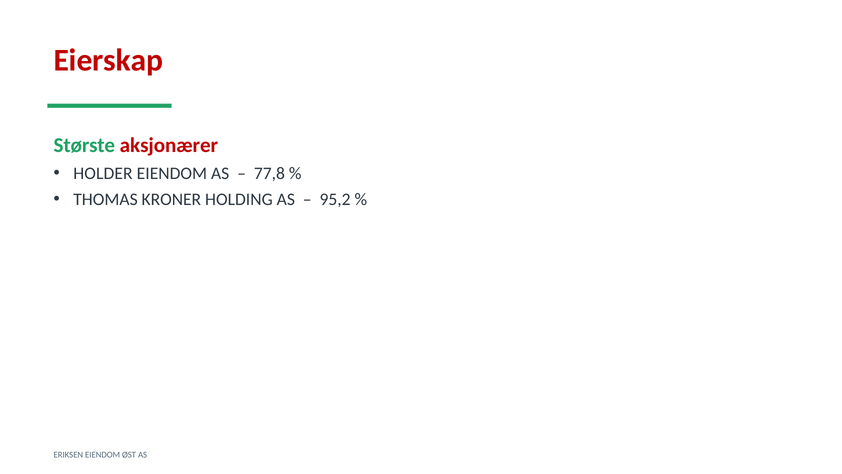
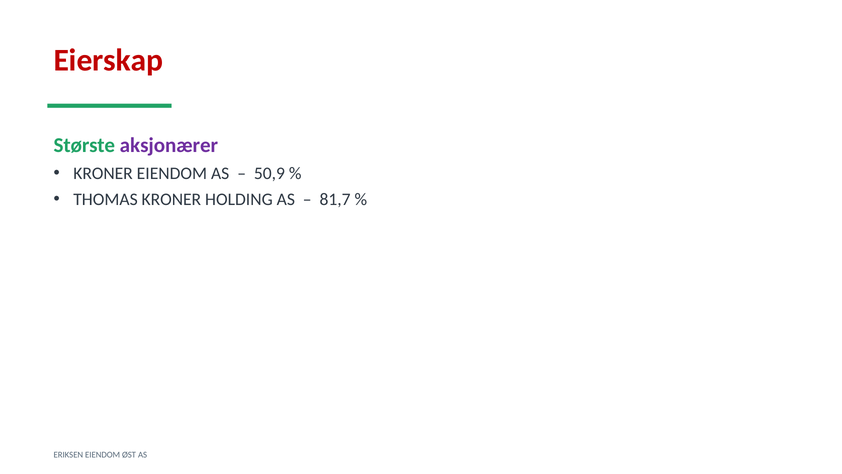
aksjonærer colour: red -> purple (169, 145)
HOLDER: HOLDER -> KRONER (103, 173)
77,8: 77,8 -> 50,9 (269, 173)
95,2: 95,2 -> 81,7 (335, 199)
